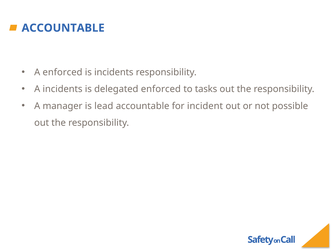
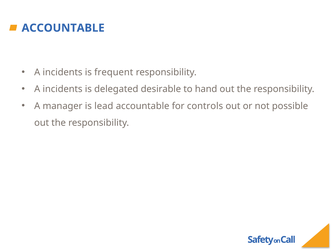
enforced: enforced -> incidents (63, 72)
is incidents: incidents -> frequent (114, 72)
delegated enforced: enforced -> desirable (161, 89)
tasks: tasks -> hand (206, 89)
incident: incident -> controls (205, 106)
